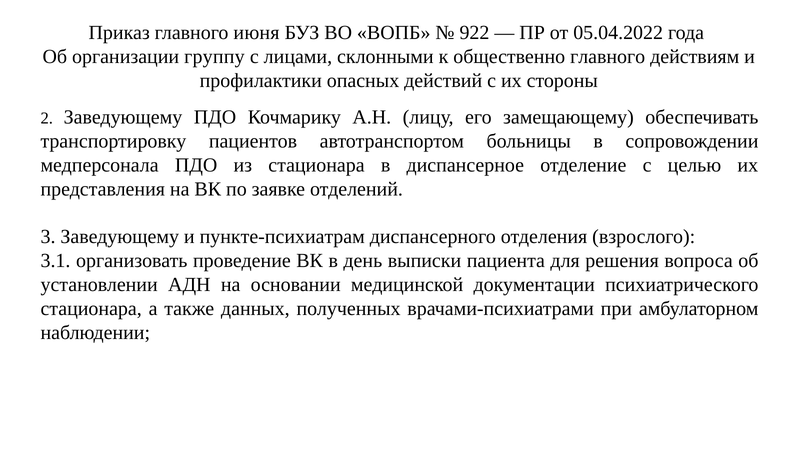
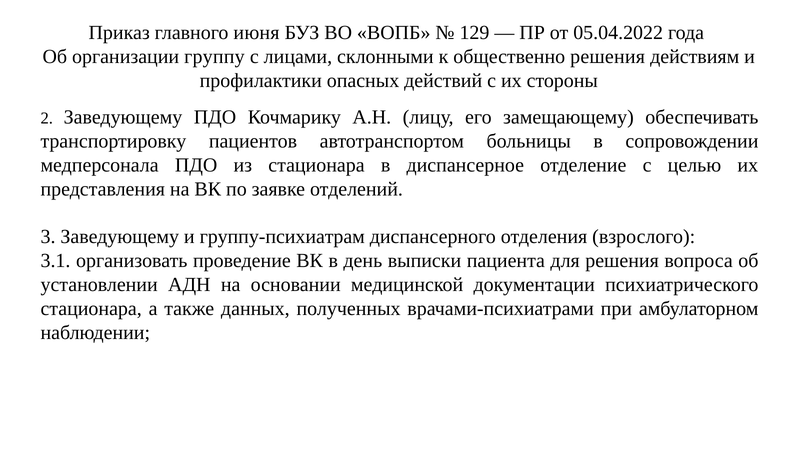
922: 922 -> 129 (474, 33)
общественно главного: главного -> решения (608, 57)
пункте-психиатрам: пункте-психиатрам -> группу-психиатрам (282, 237)
